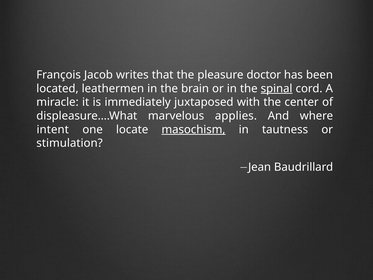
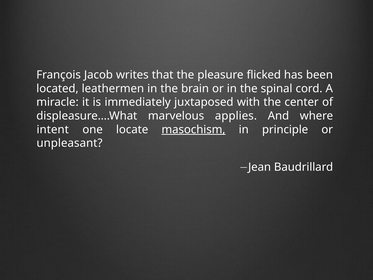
doctor: doctor -> flicked (264, 75)
spinal underline: present -> none (277, 88)
tautness: tautness -> principle (285, 129)
stimulation: stimulation -> unpleasant (69, 143)
